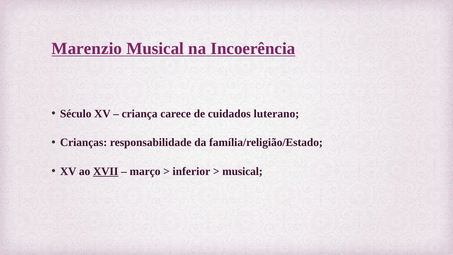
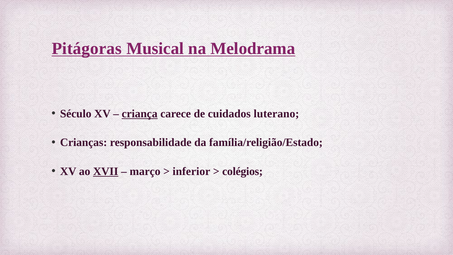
Marenzio: Marenzio -> Pitágoras (87, 48)
Incoerência: Incoerência -> Melodrama (253, 48)
criança underline: none -> present (140, 114)
musical: musical -> colégios (243, 171)
